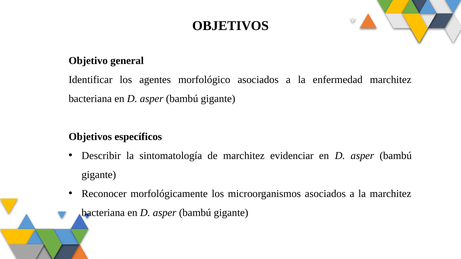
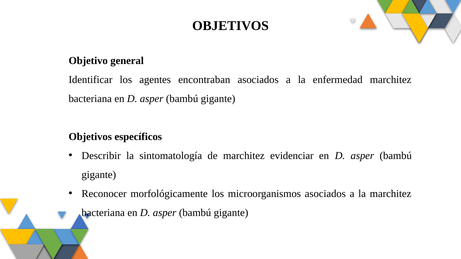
morfológico: morfológico -> encontraban (204, 80)
